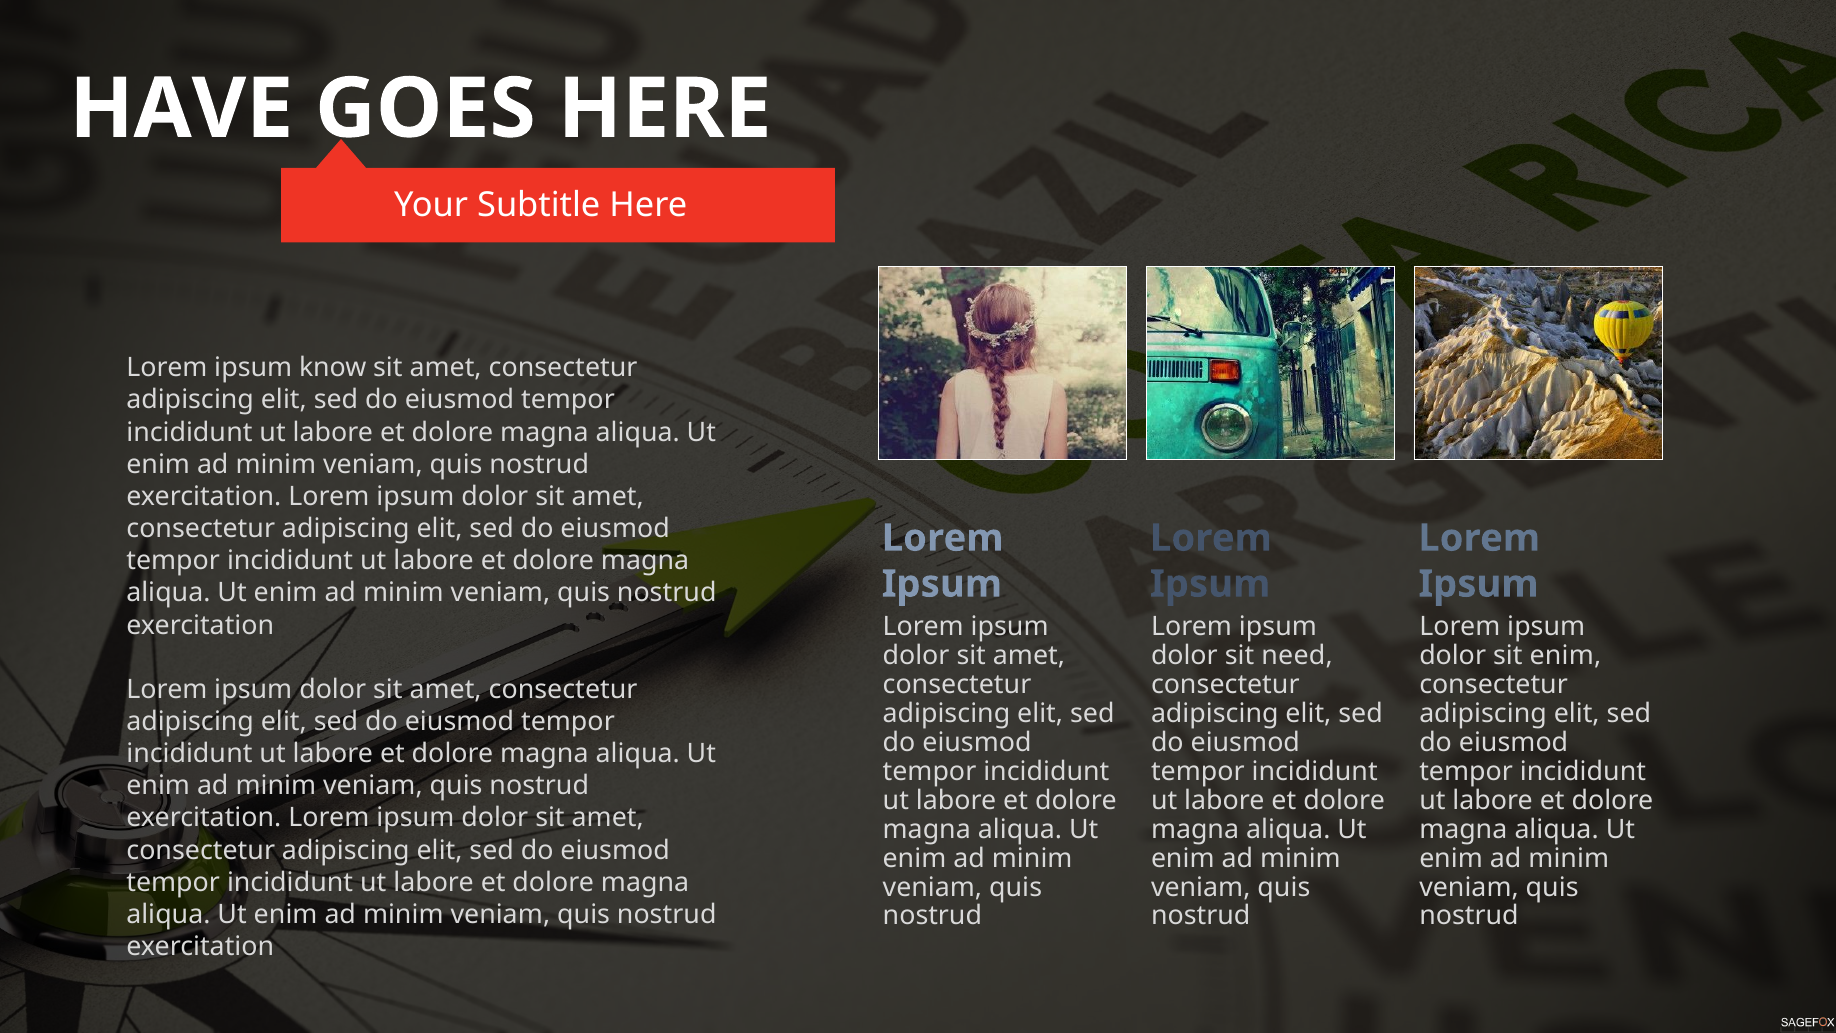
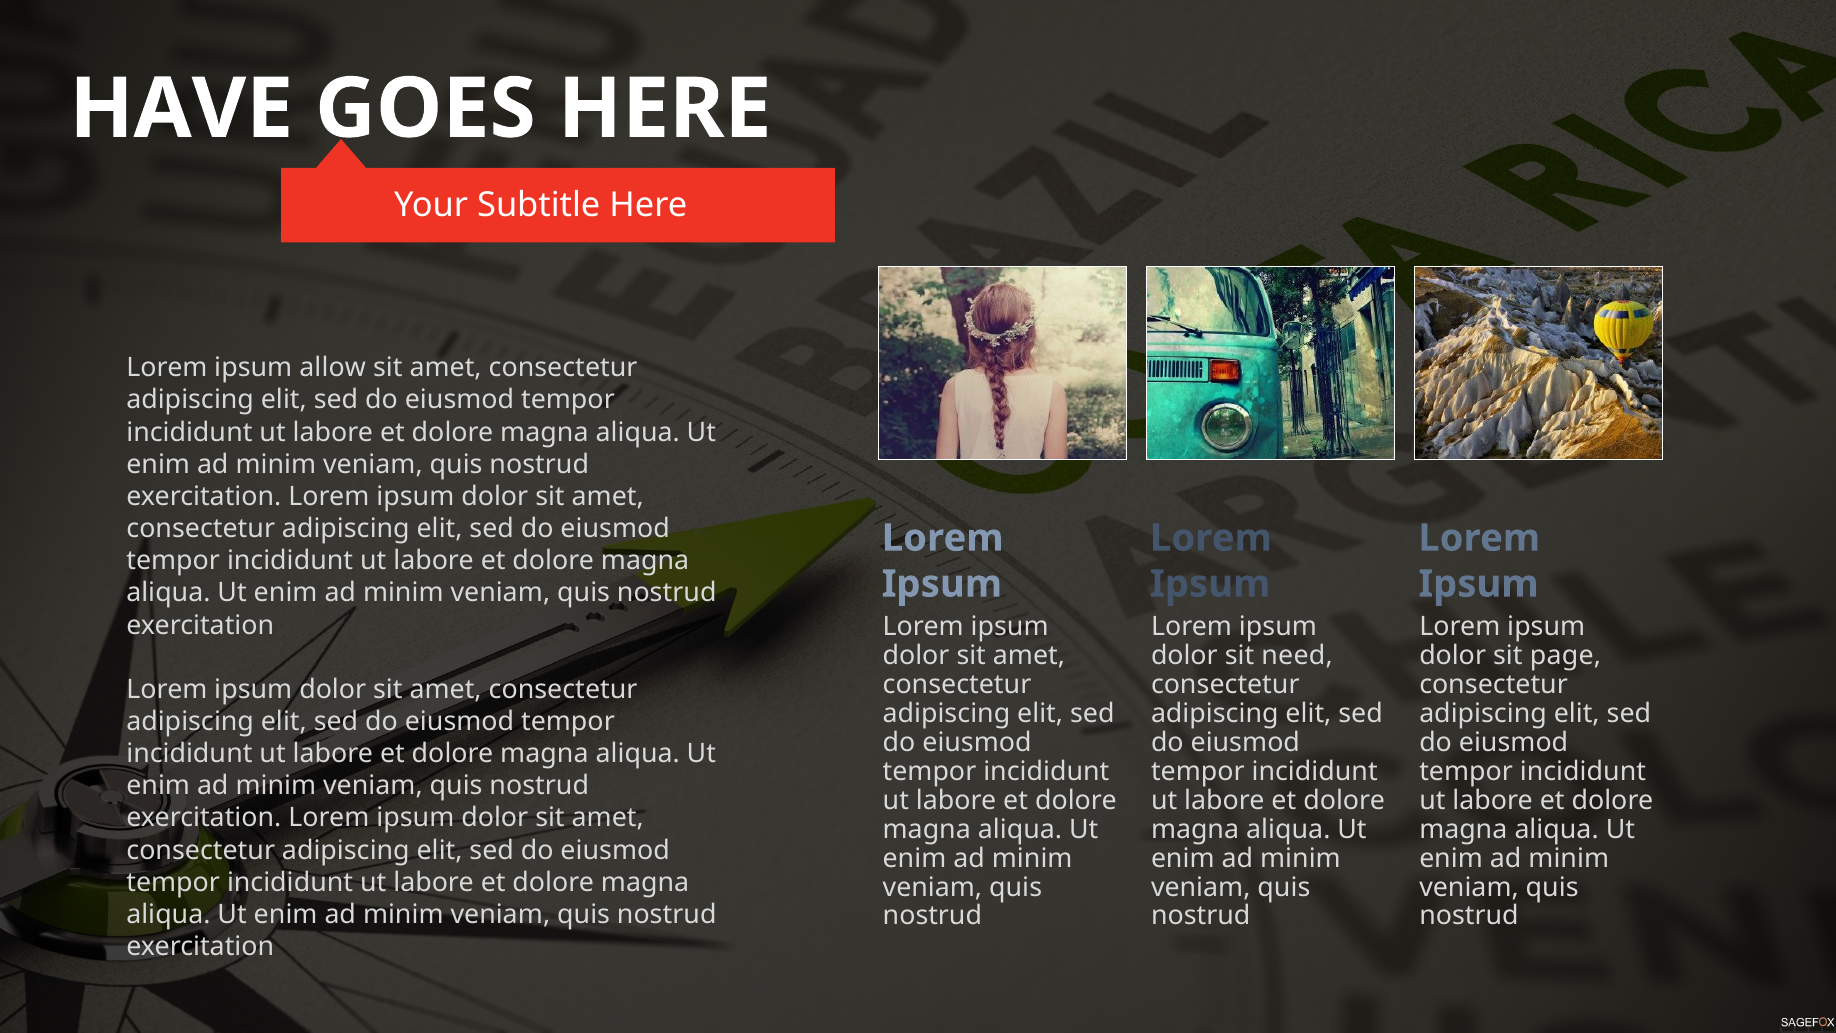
know: know -> allow (333, 368)
sit enim: enim -> page (1565, 655)
